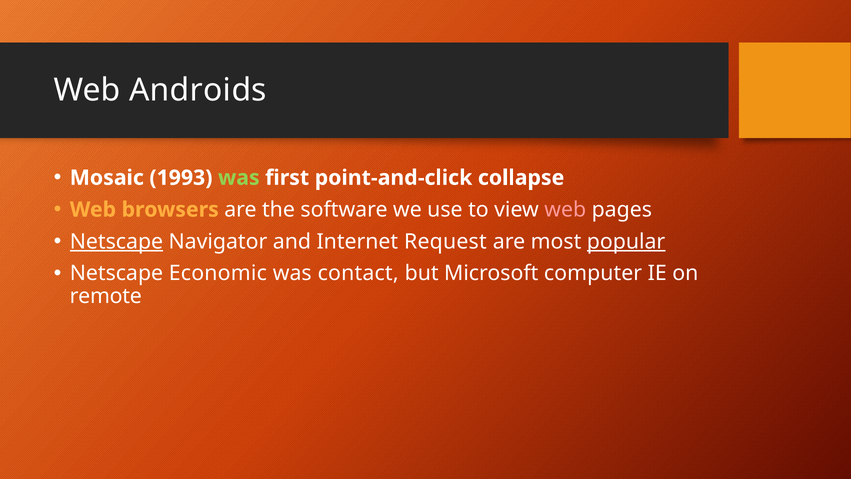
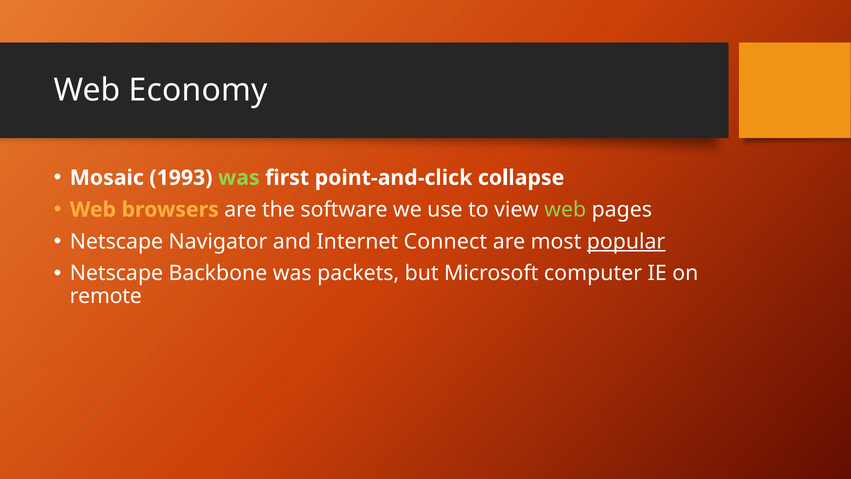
Androids: Androids -> Economy (198, 90)
web colour: pink -> light green (565, 210)
Netscape underline: present -> none (116, 241)
Request: Request -> Connect (445, 241)
Economic: Economic -> Backbone (218, 273)
contact: contact -> packets (358, 273)
